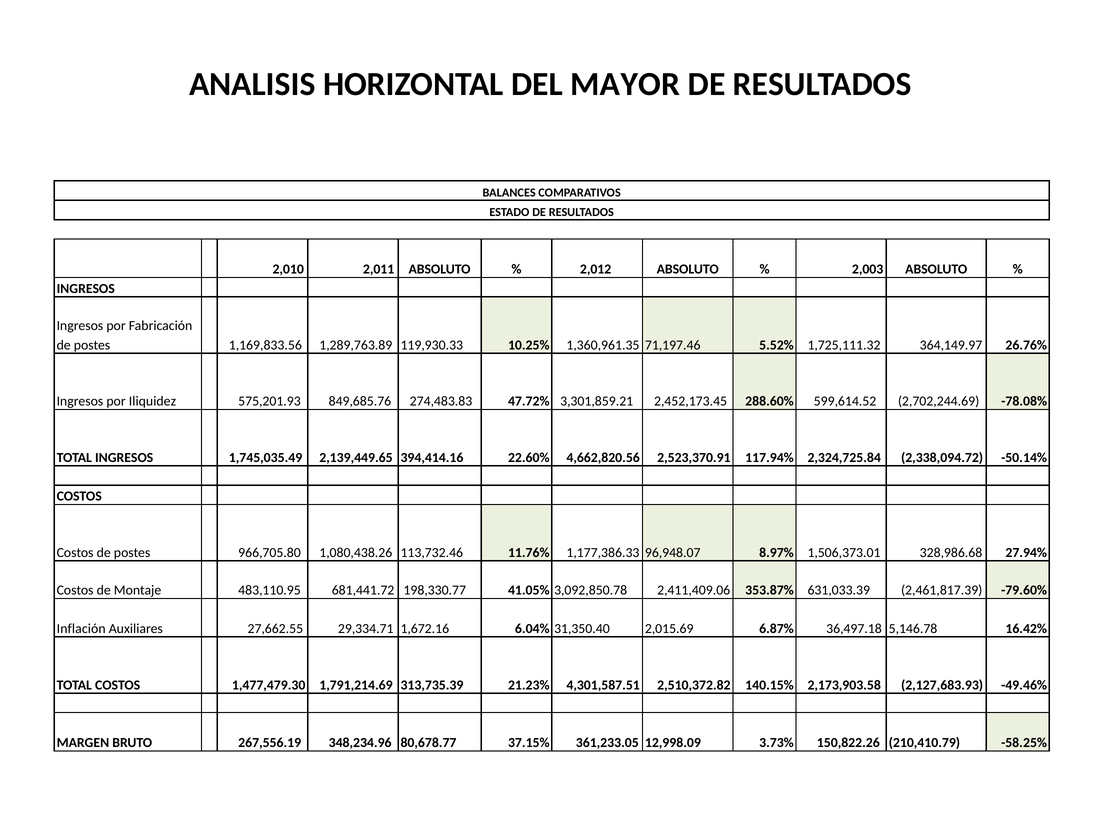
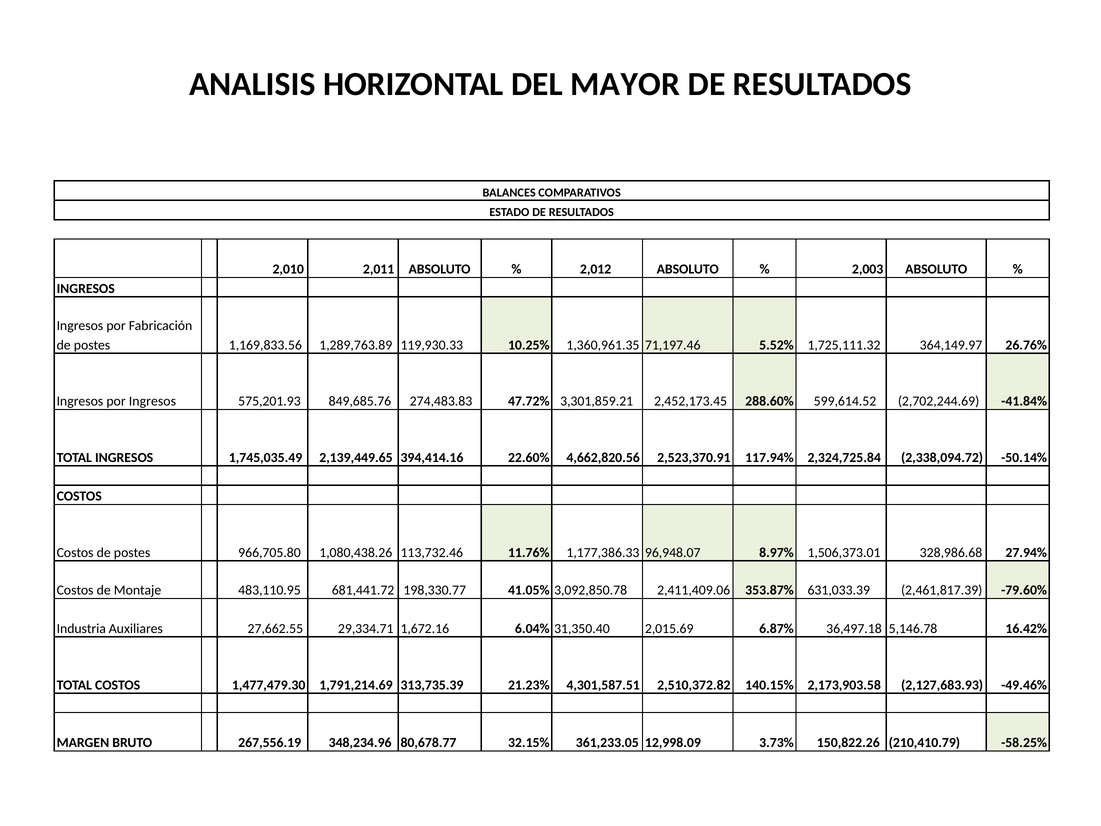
por Iliquidez: Iliquidez -> Ingresos (152, 401)
-78.08%: -78.08% -> -41.84% (1024, 401)
Inflación: Inflación -> Industria (81, 628)
37.15%: 37.15% -> 32.15% (529, 743)
